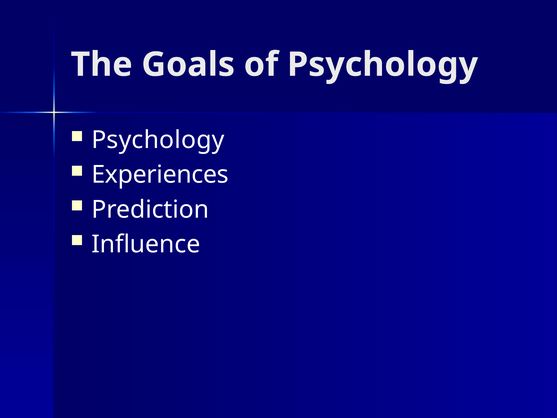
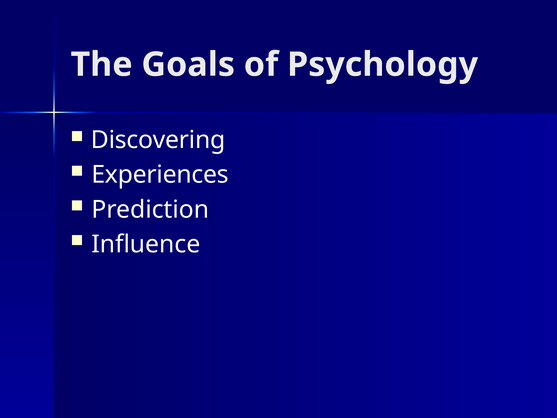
Psychology: Psychology -> Discovering (158, 140)
